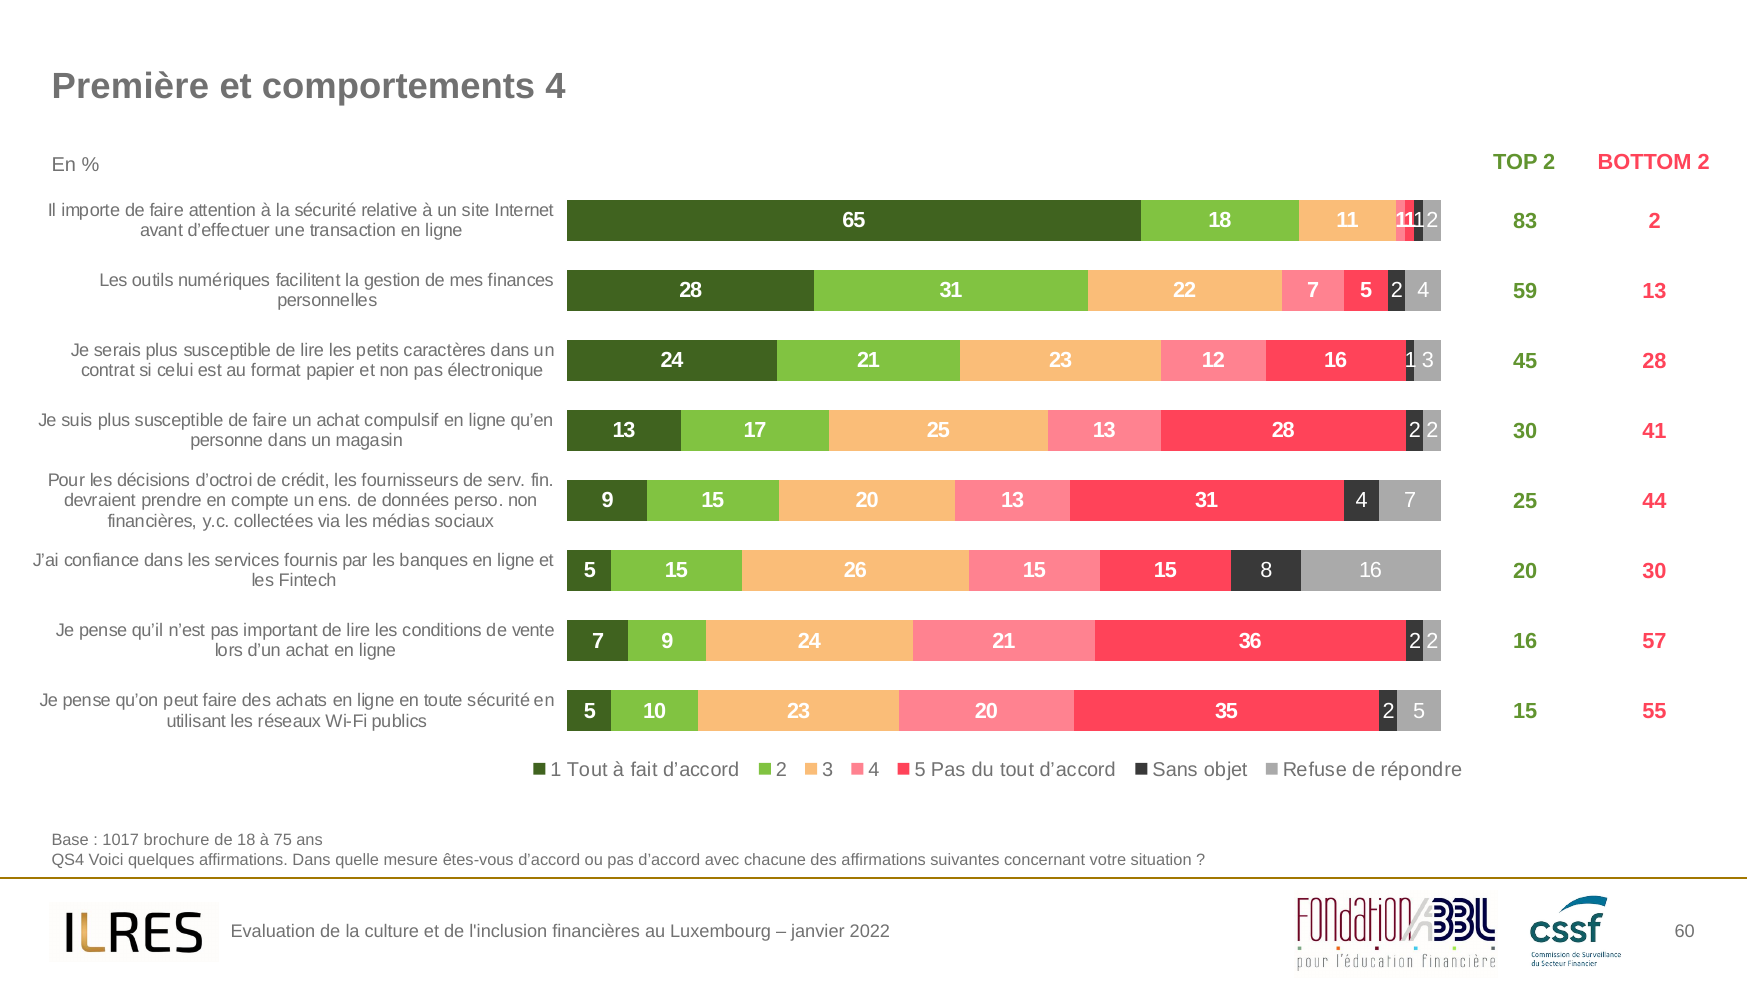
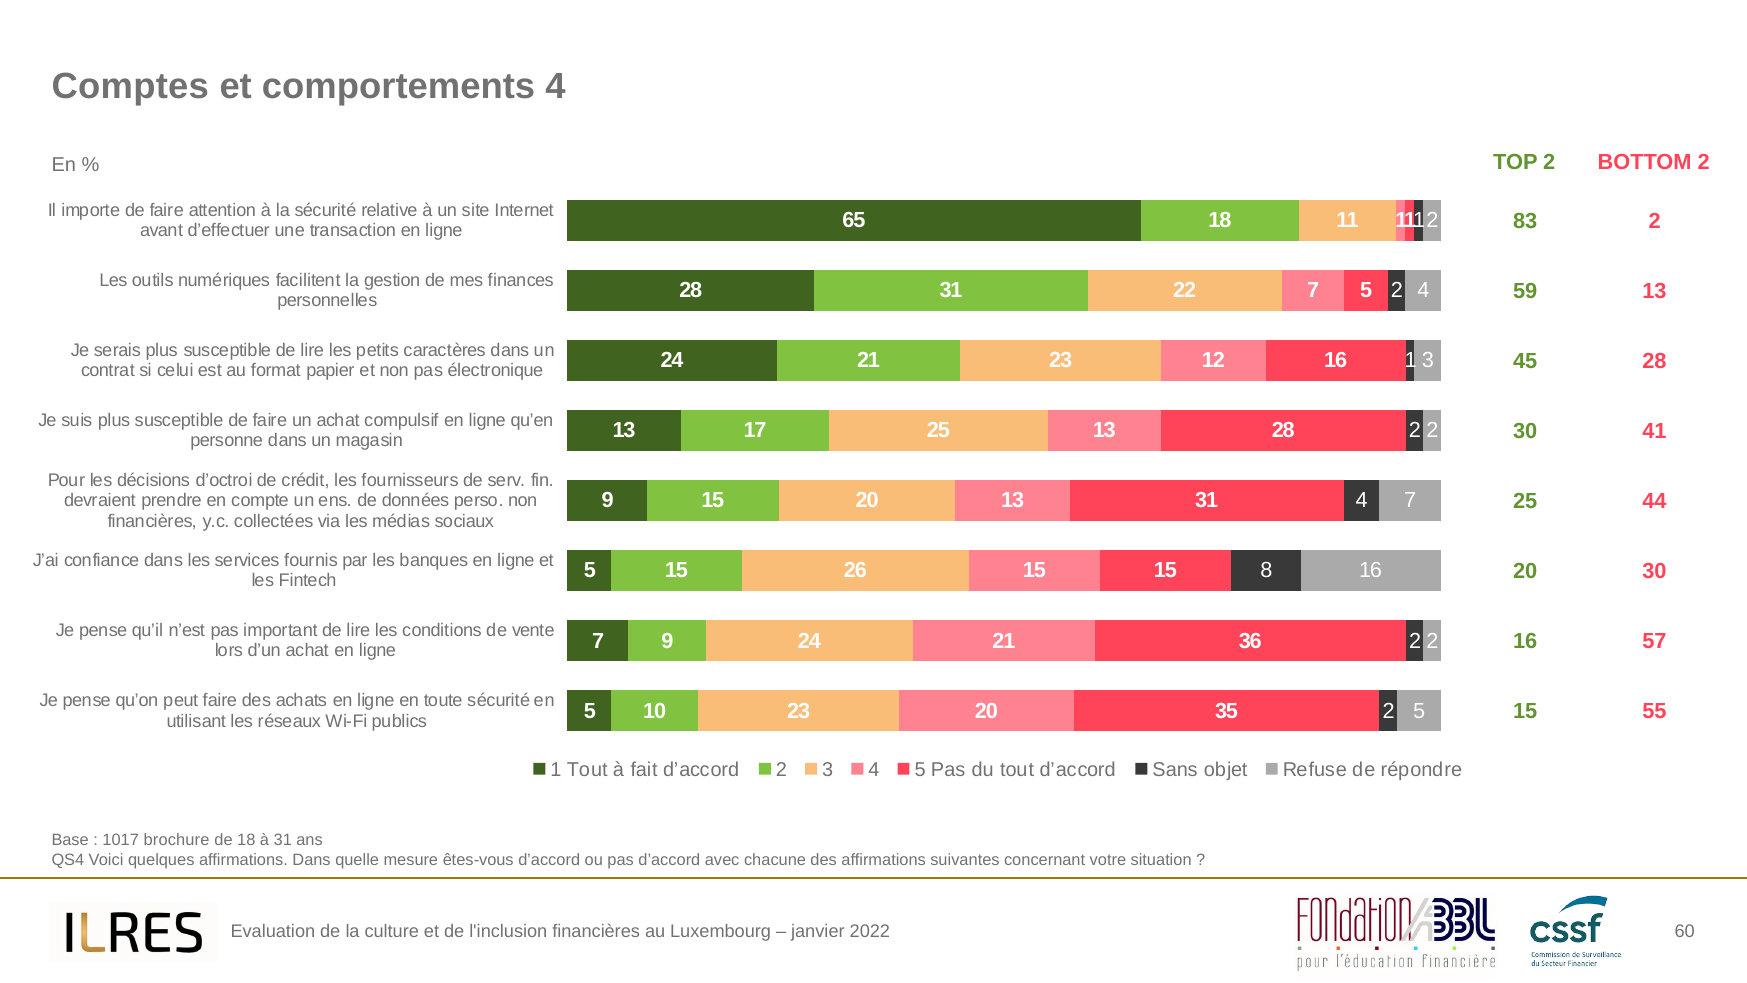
Première: Première -> Comptes (130, 86)
à 75: 75 -> 31 (283, 840)
